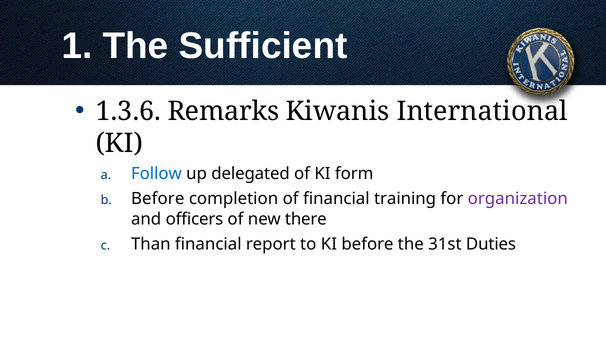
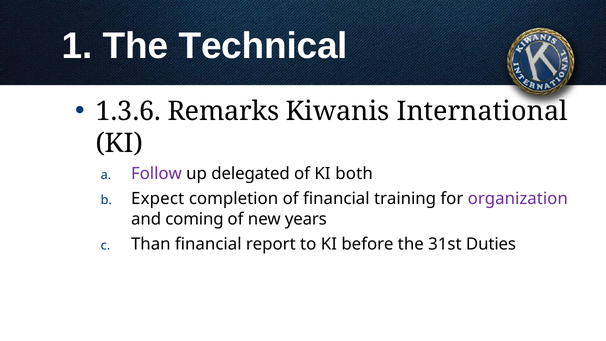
Sufficient: Sufficient -> Technical (263, 46)
Follow colour: blue -> purple (156, 174)
form: form -> both (354, 174)
Before: Before -> Expect (158, 199)
officers: officers -> coming (194, 219)
there: there -> years (306, 219)
